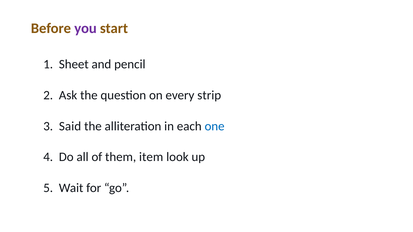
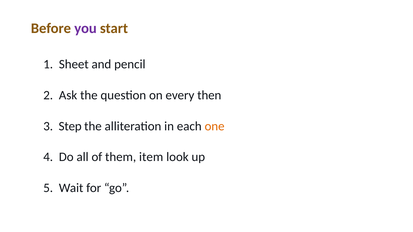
strip: strip -> then (209, 95)
Said: Said -> Step (70, 126)
one colour: blue -> orange (215, 126)
